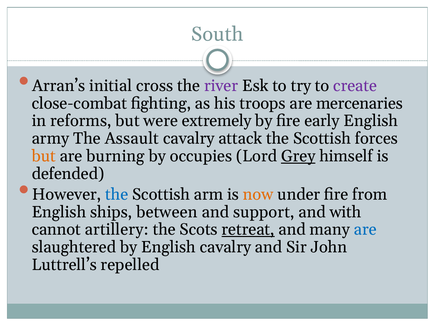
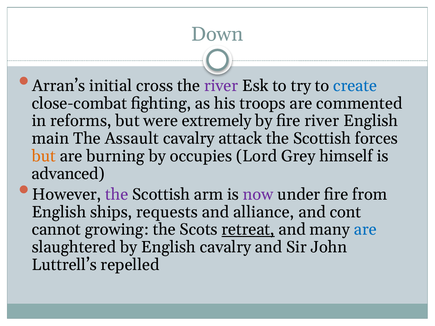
South: South -> Down (217, 34)
create colour: purple -> blue (355, 86)
mercenaries: mercenaries -> commented (359, 103)
fire early: early -> river (322, 121)
army: army -> main (50, 139)
Grey underline: present -> none (298, 156)
defended: defended -> advanced (68, 174)
the colour: blue -> purple (117, 194)
now colour: orange -> purple (258, 194)
between: between -> requests (167, 212)
support: support -> alliance (264, 212)
with: with -> cont (345, 212)
artillery: artillery -> growing (117, 230)
